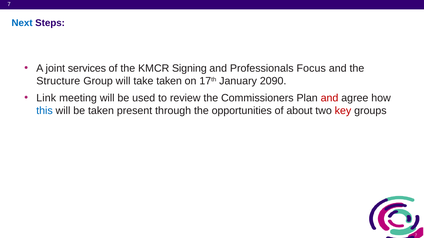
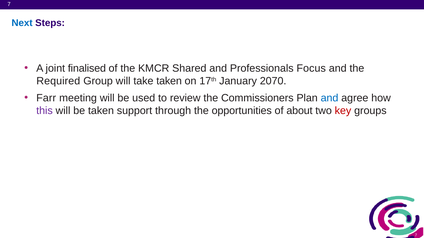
services: services -> finalised (87, 69)
Signing: Signing -> Shared (189, 69)
Structure: Structure -> Required (58, 81)
2090: 2090 -> 2070 (273, 81)
Link: Link -> Farr (46, 98)
and colour: red -> blue (330, 98)
this colour: blue -> purple (44, 111)
present: present -> support (135, 111)
